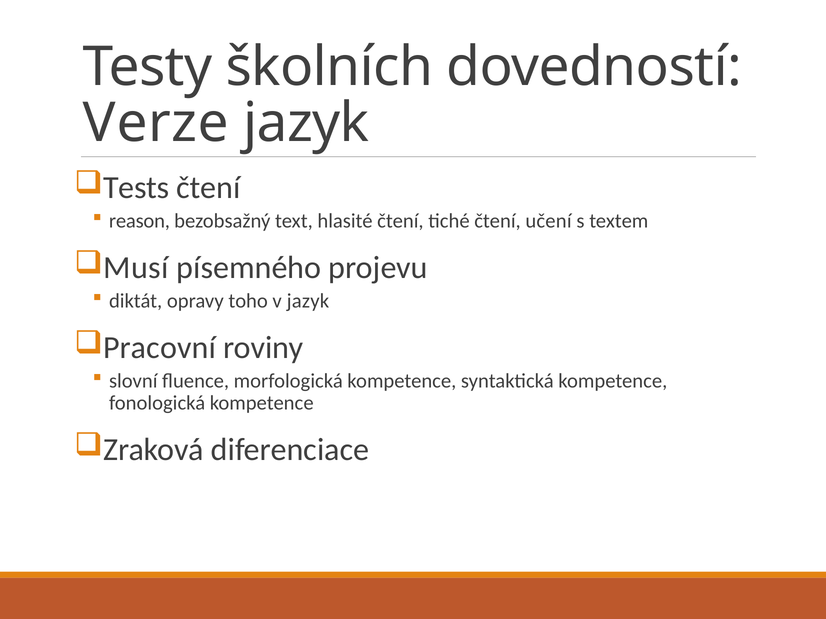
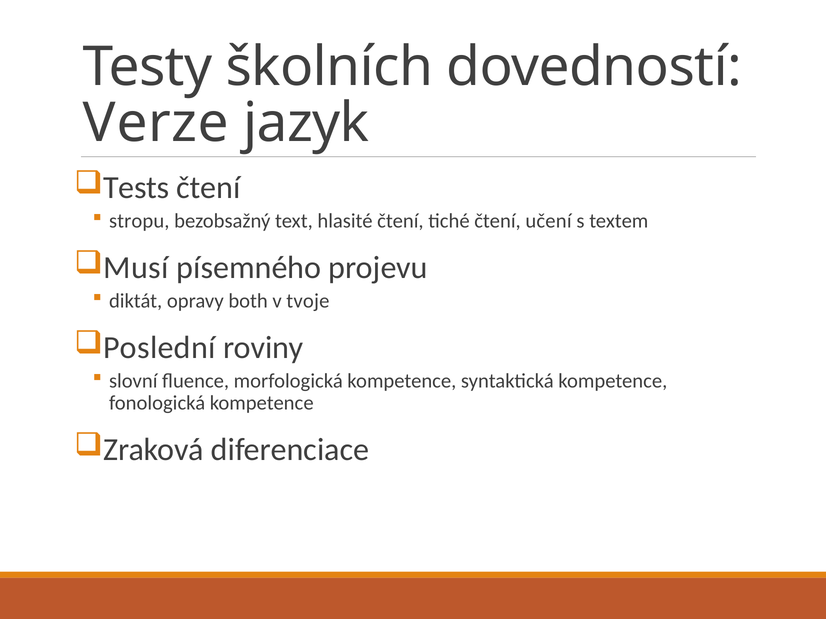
reason: reason -> stropu (139, 221)
toho: toho -> both (248, 301)
v jazyk: jazyk -> tvoje (308, 301)
Pracovní: Pracovní -> Poslední (159, 348)
